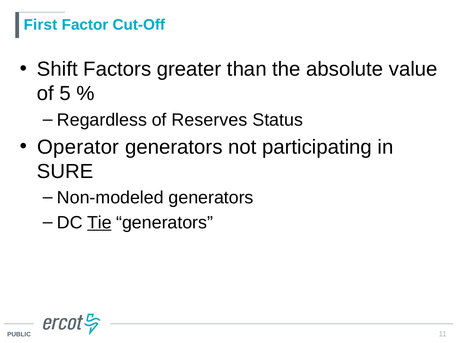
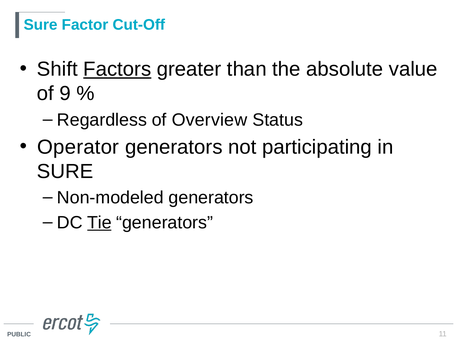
First: First -> Sure (41, 25)
Factors underline: none -> present (117, 69)
5: 5 -> 9 (65, 94)
Reserves: Reserves -> Overview (209, 120)
